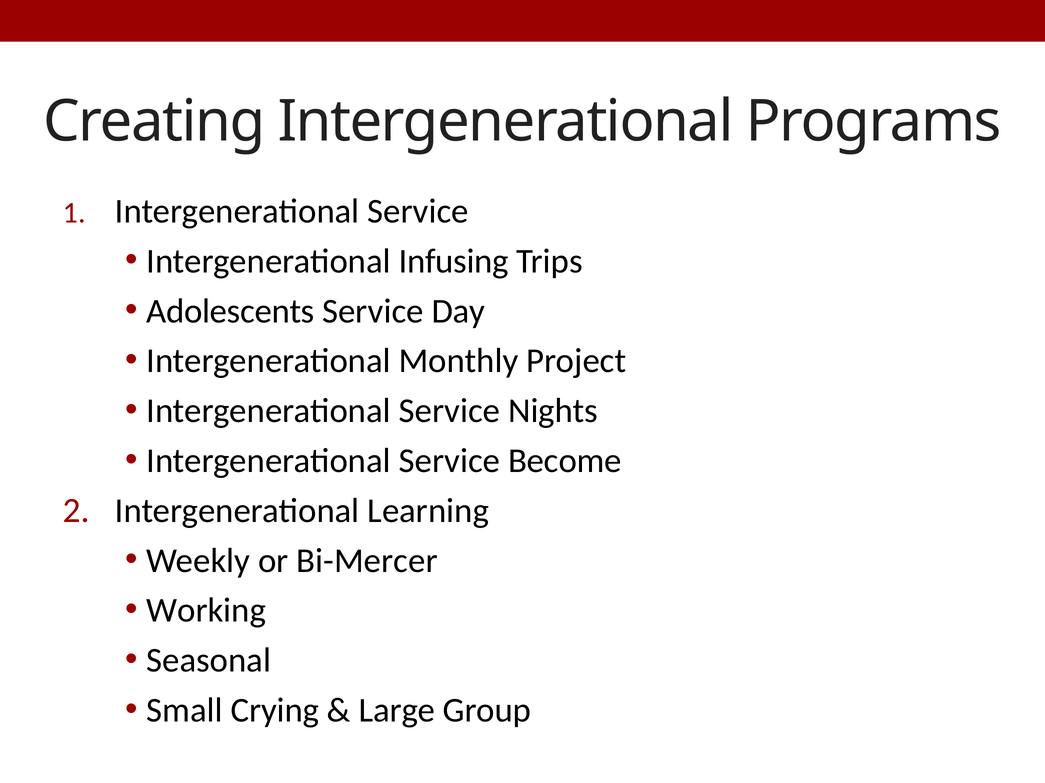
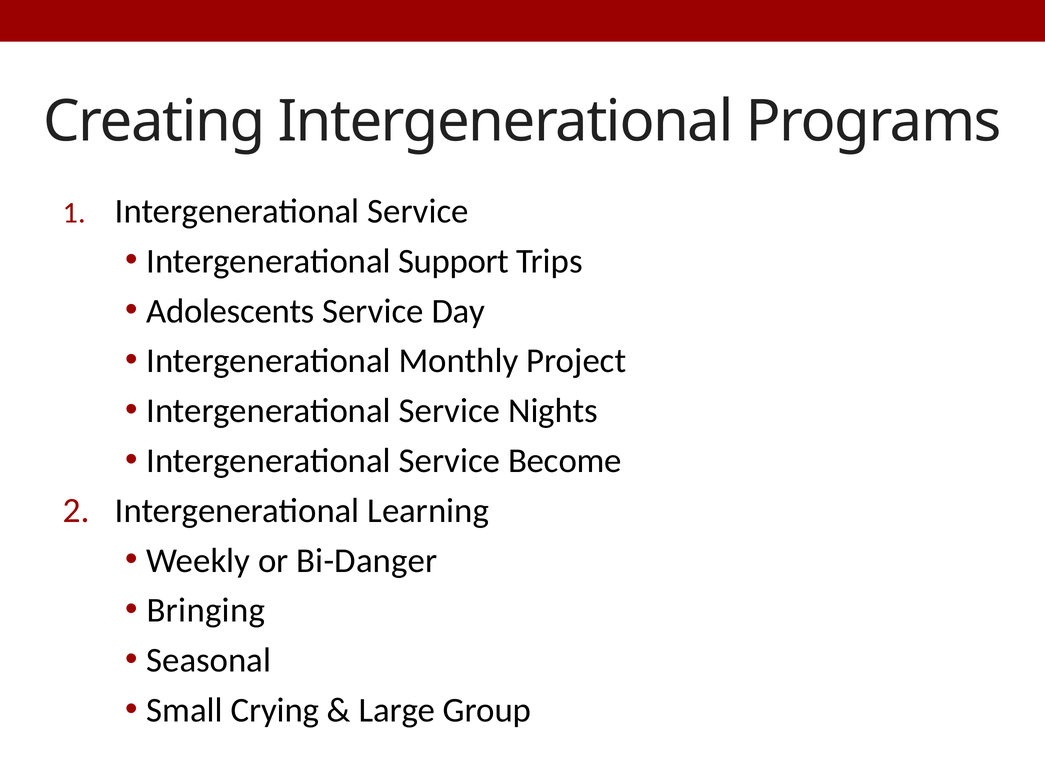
Infusing: Infusing -> Support (454, 261)
Bi-Mercer: Bi-Mercer -> Bi-Danger (367, 561)
Working: Working -> Bringing (206, 611)
